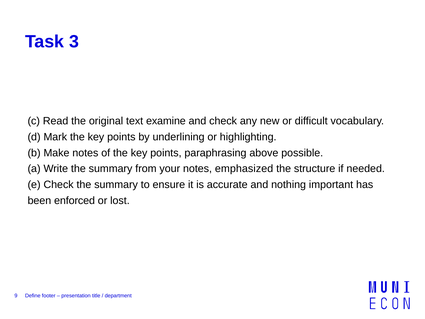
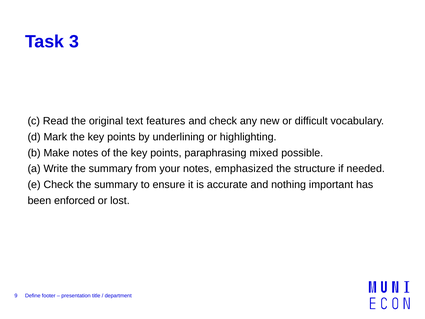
examine: examine -> features (166, 121)
above: above -> mixed (264, 153)
